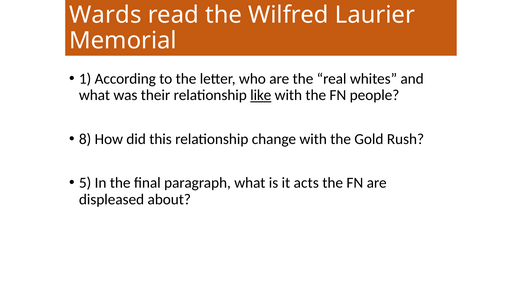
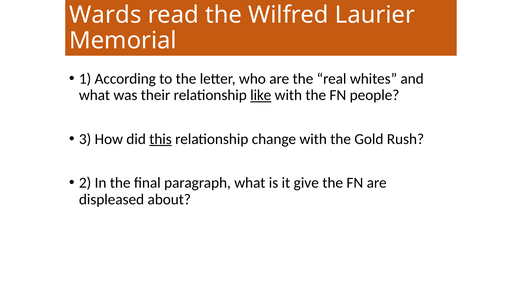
8: 8 -> 3 (85, 139)
this underline: none -> present (161, 139)
5: 5 -> 2 (85, 183)
acts: acts -> give (306, 183)
